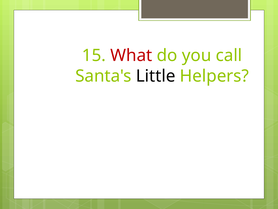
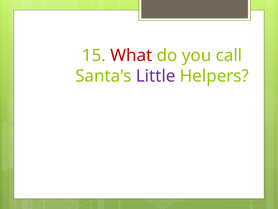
Little colour: black -> purple (156, 76)
